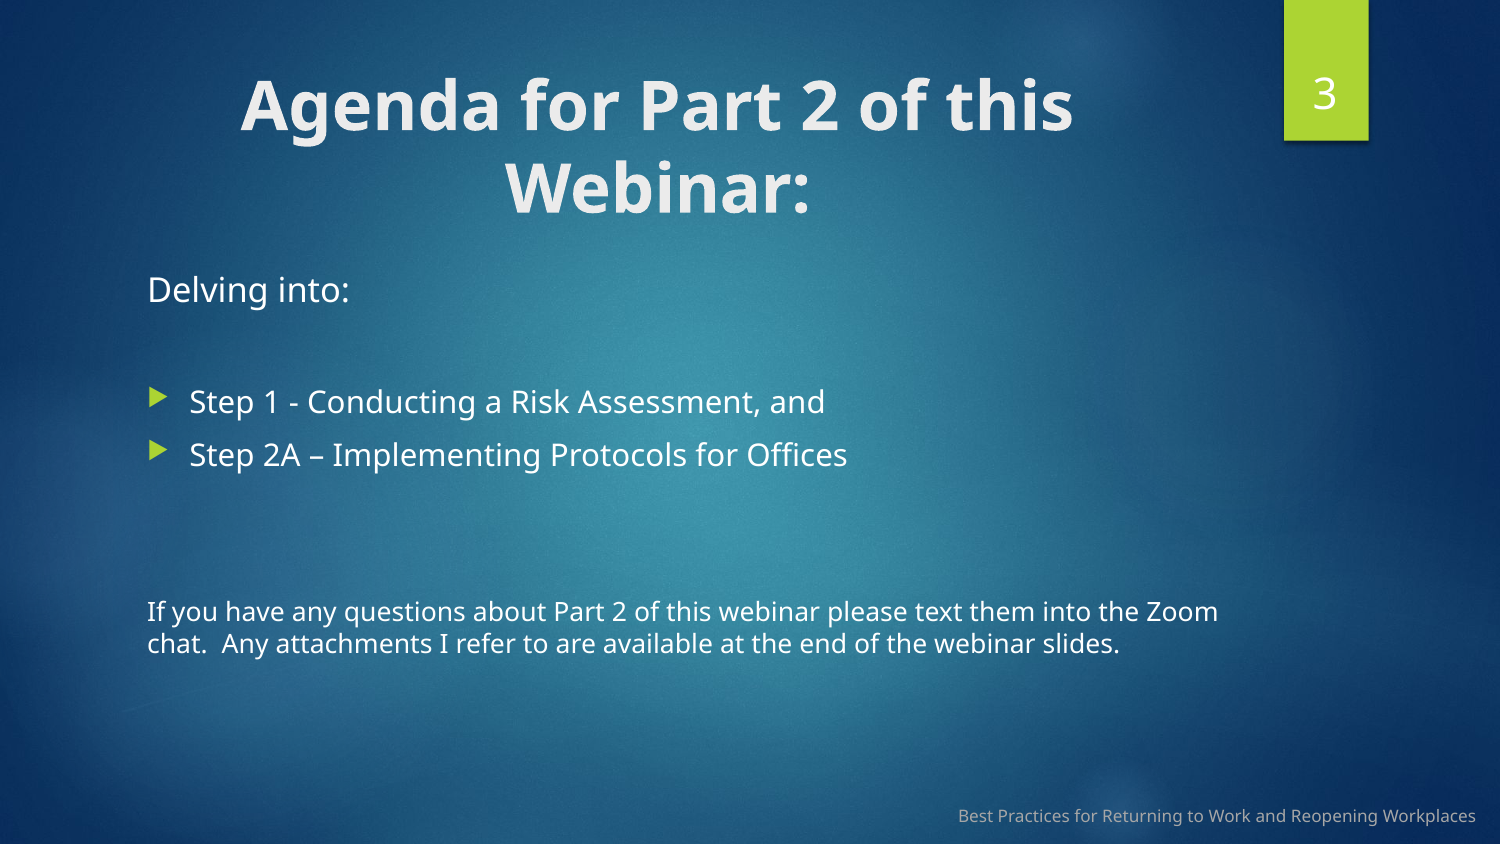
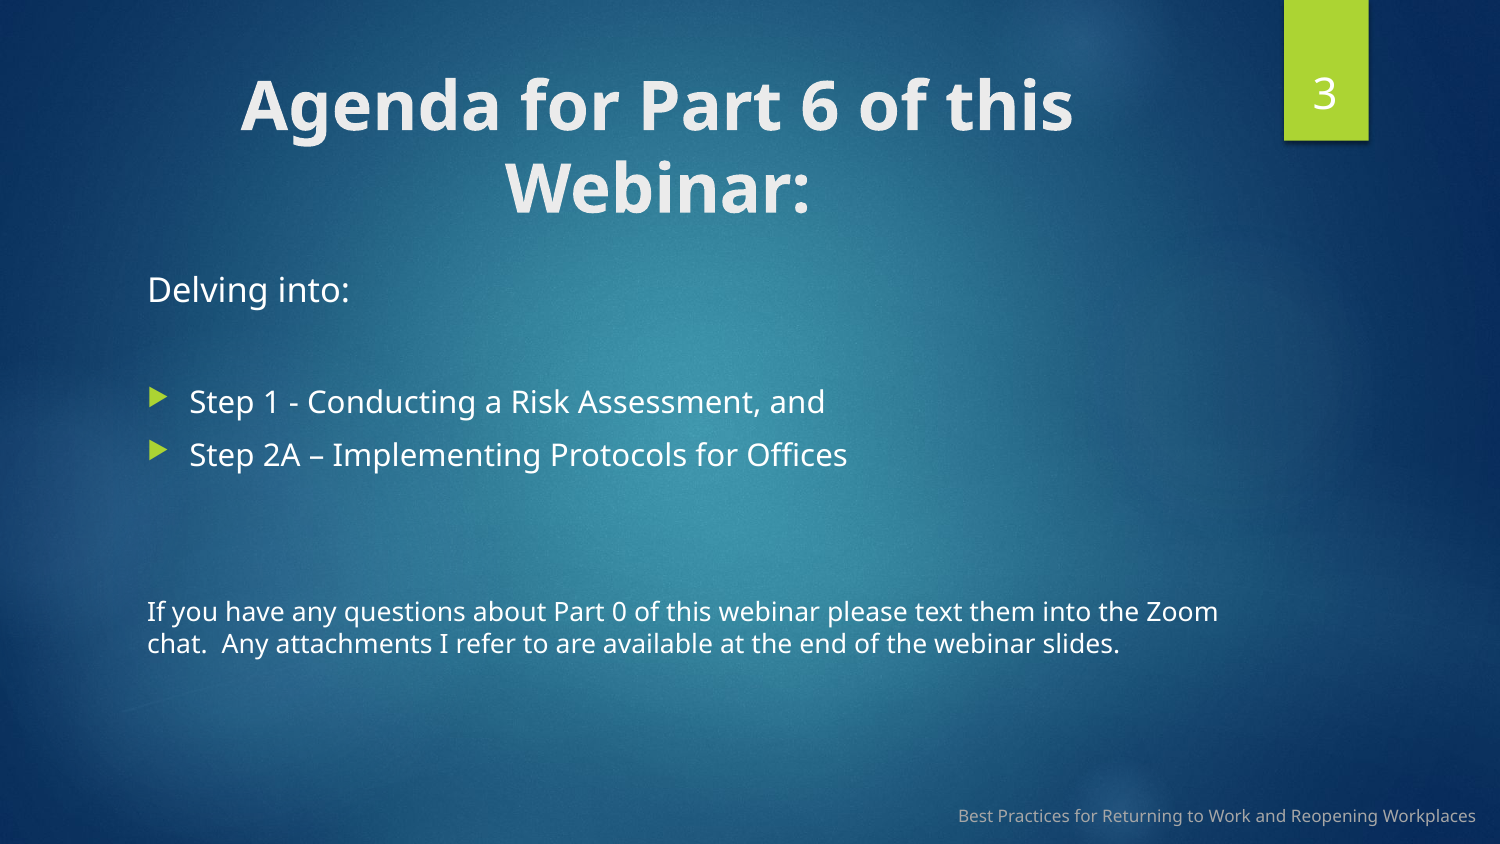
for Part 2: 2 -> 6 (820, 107)
about Part 2: 2 -> 0 (620, 612)
